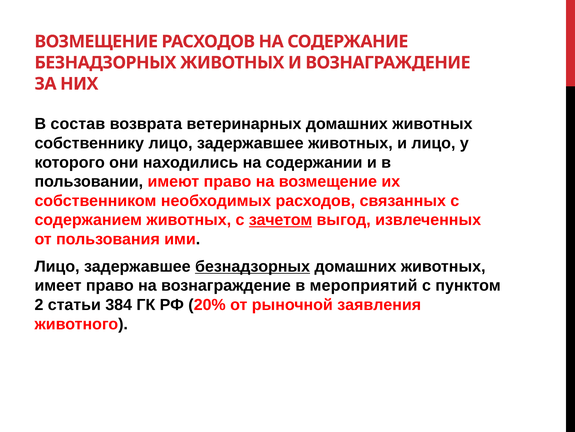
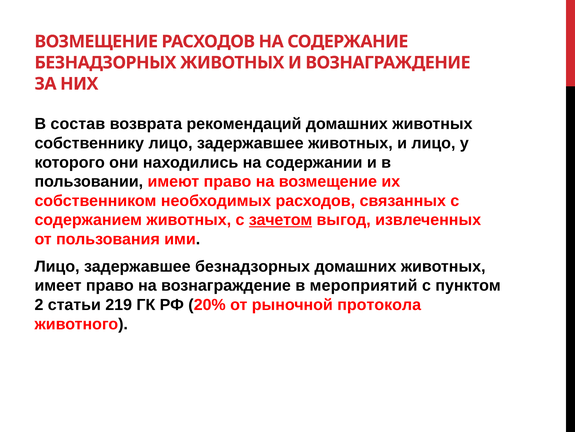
ветеринарных: ветеринарных -> рекомендаций (244, 124)
безнадзорных underline: present -> none (253, 266)
384: 384 -> 219 (119, 304)
заявления: заявления -> протокола (379, 304)
